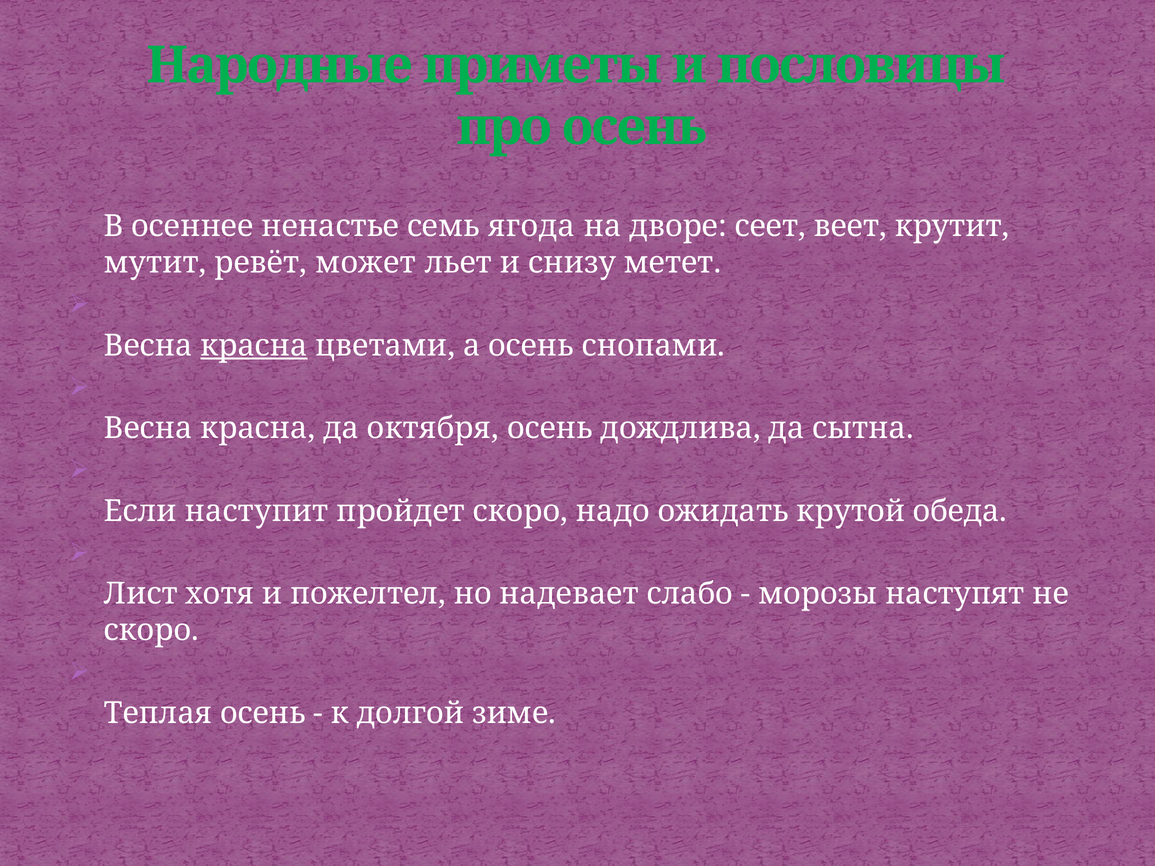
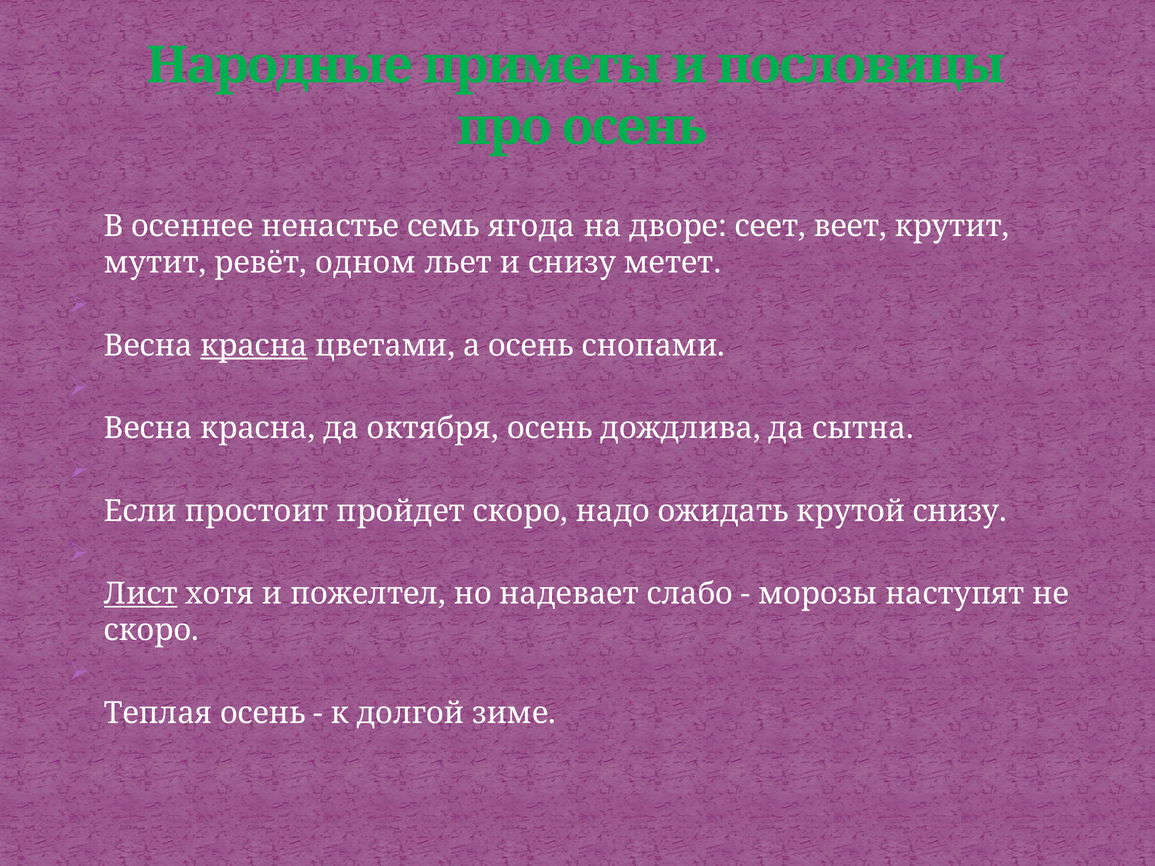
может: может -> одном (366, 263)
наступит: наступит -> простоит (257, 511)
крутой обеда: обеда -> снизу (960, 511)
Лист underline: none -> present (141, 594)
